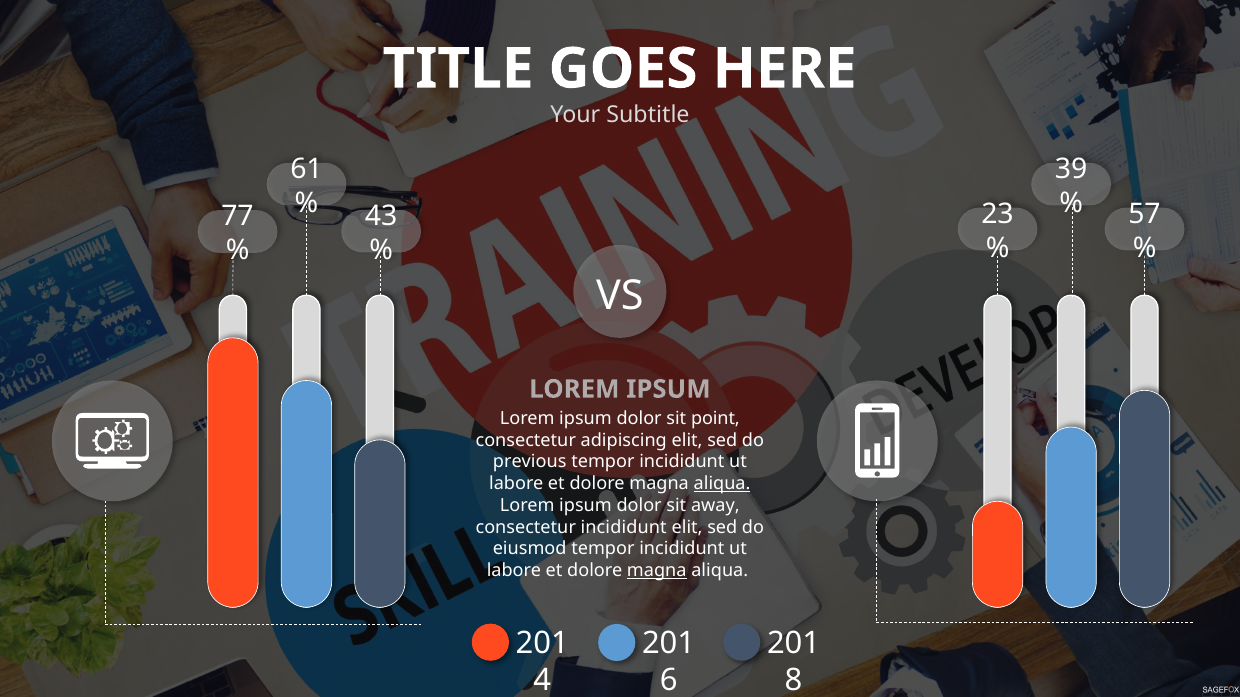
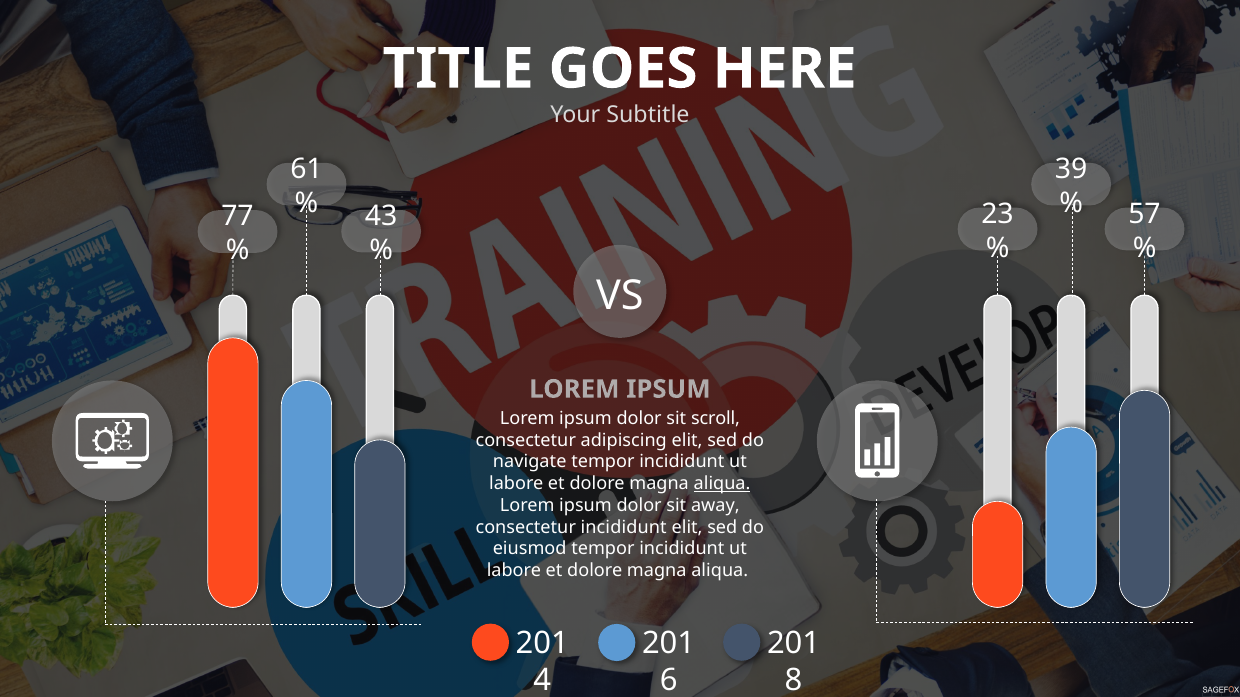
point: point -> scroll (715, 419)
previous: previous -> navigate (530, 462)
magna underline: present -> none (657, 571)
